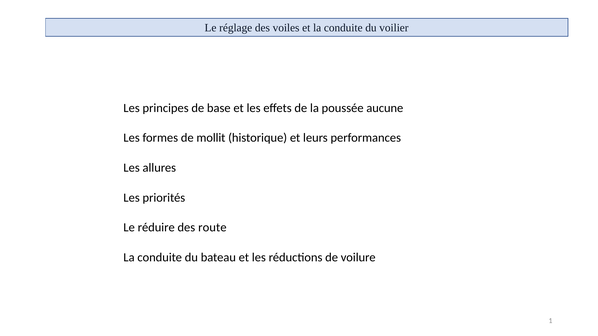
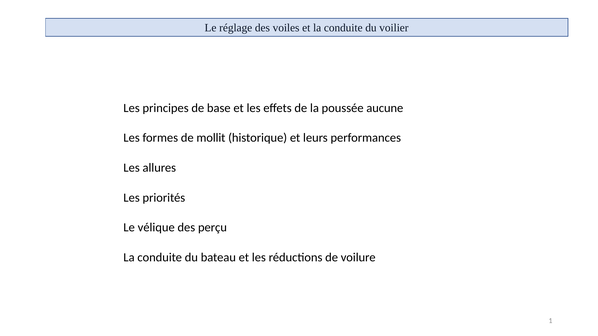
réduire: réduire -> vélique (156, 228)
route: route -> perçu (212, 228)
